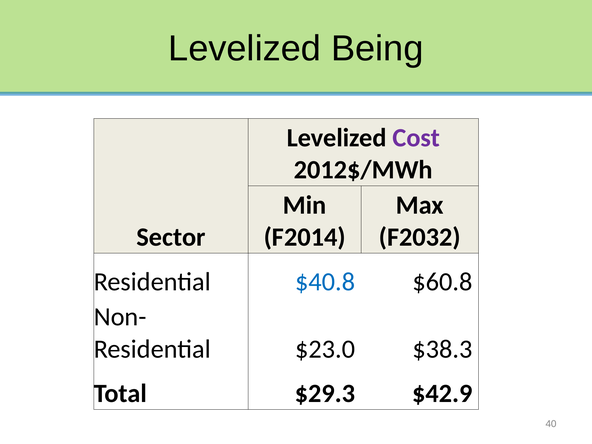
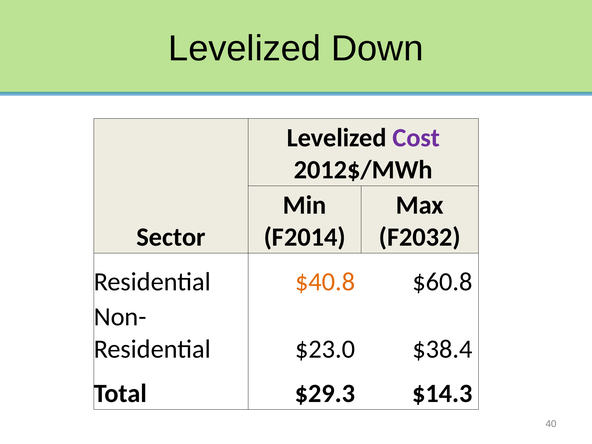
Being: Being -> Down (377, 48)
$40.8 colour: blue -> orange (325, 282)
$38.3: $38.3 -> $38.4 (442, 349)
$42.9: $42.9 -> $14.3 (442, 394)
